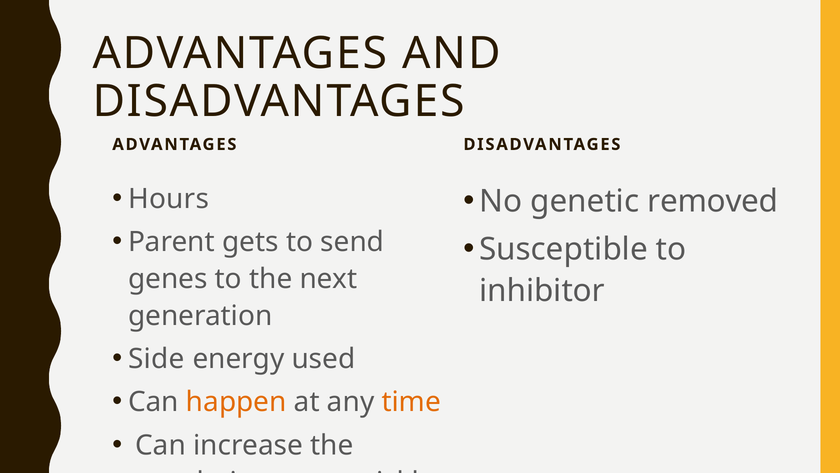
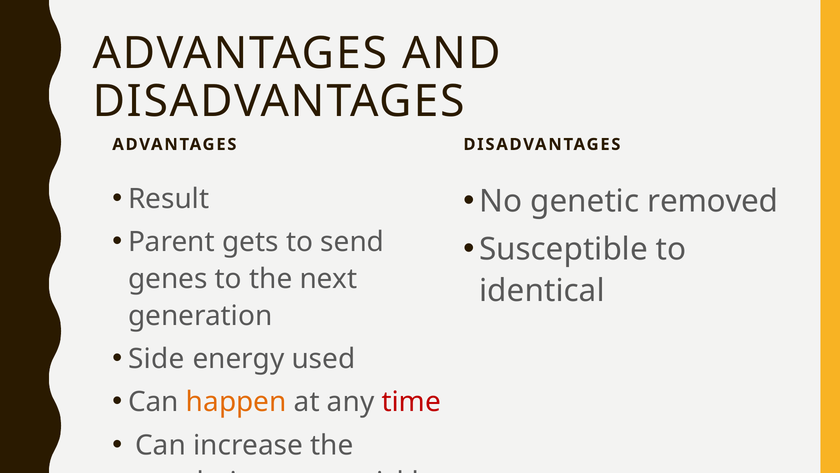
Hours: Hours -> Result (169, 199)
inhibitor: inhibitor -> identical (542, 291)
time colour: orange -> red (411, 402)
